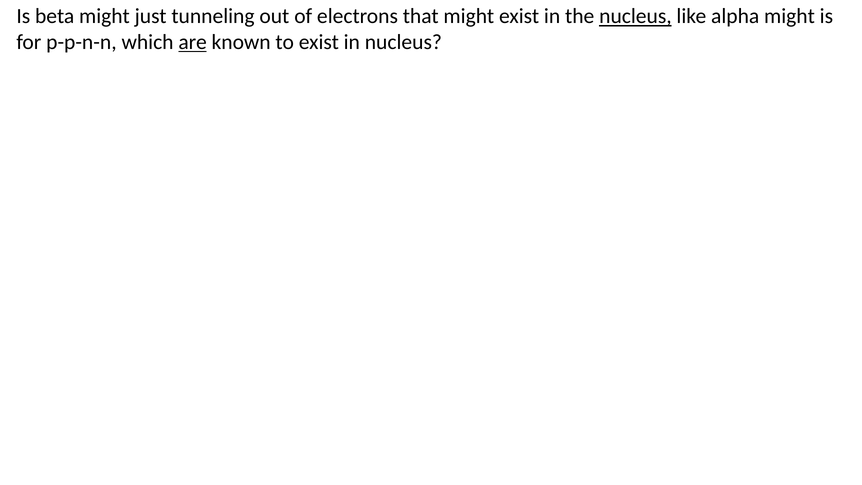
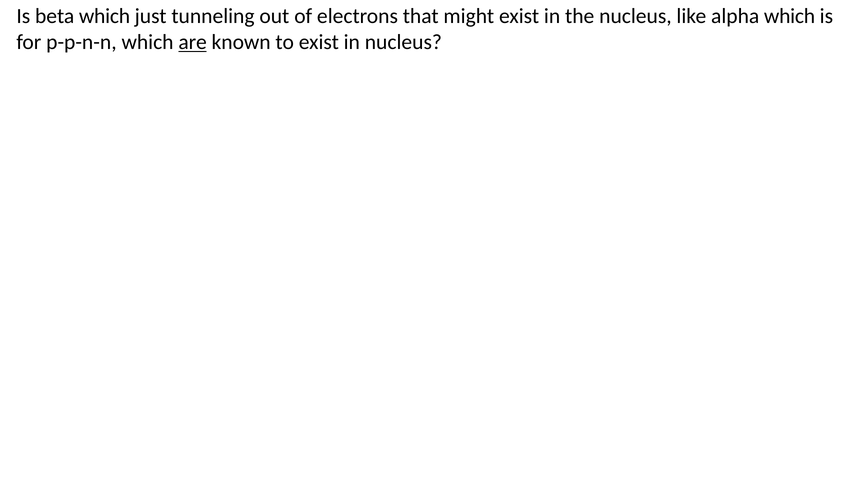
beta might: might -> which (105, 16)
nucleus underline: present -> none (635, 16)
alpha might: might -> which (790, 16)
